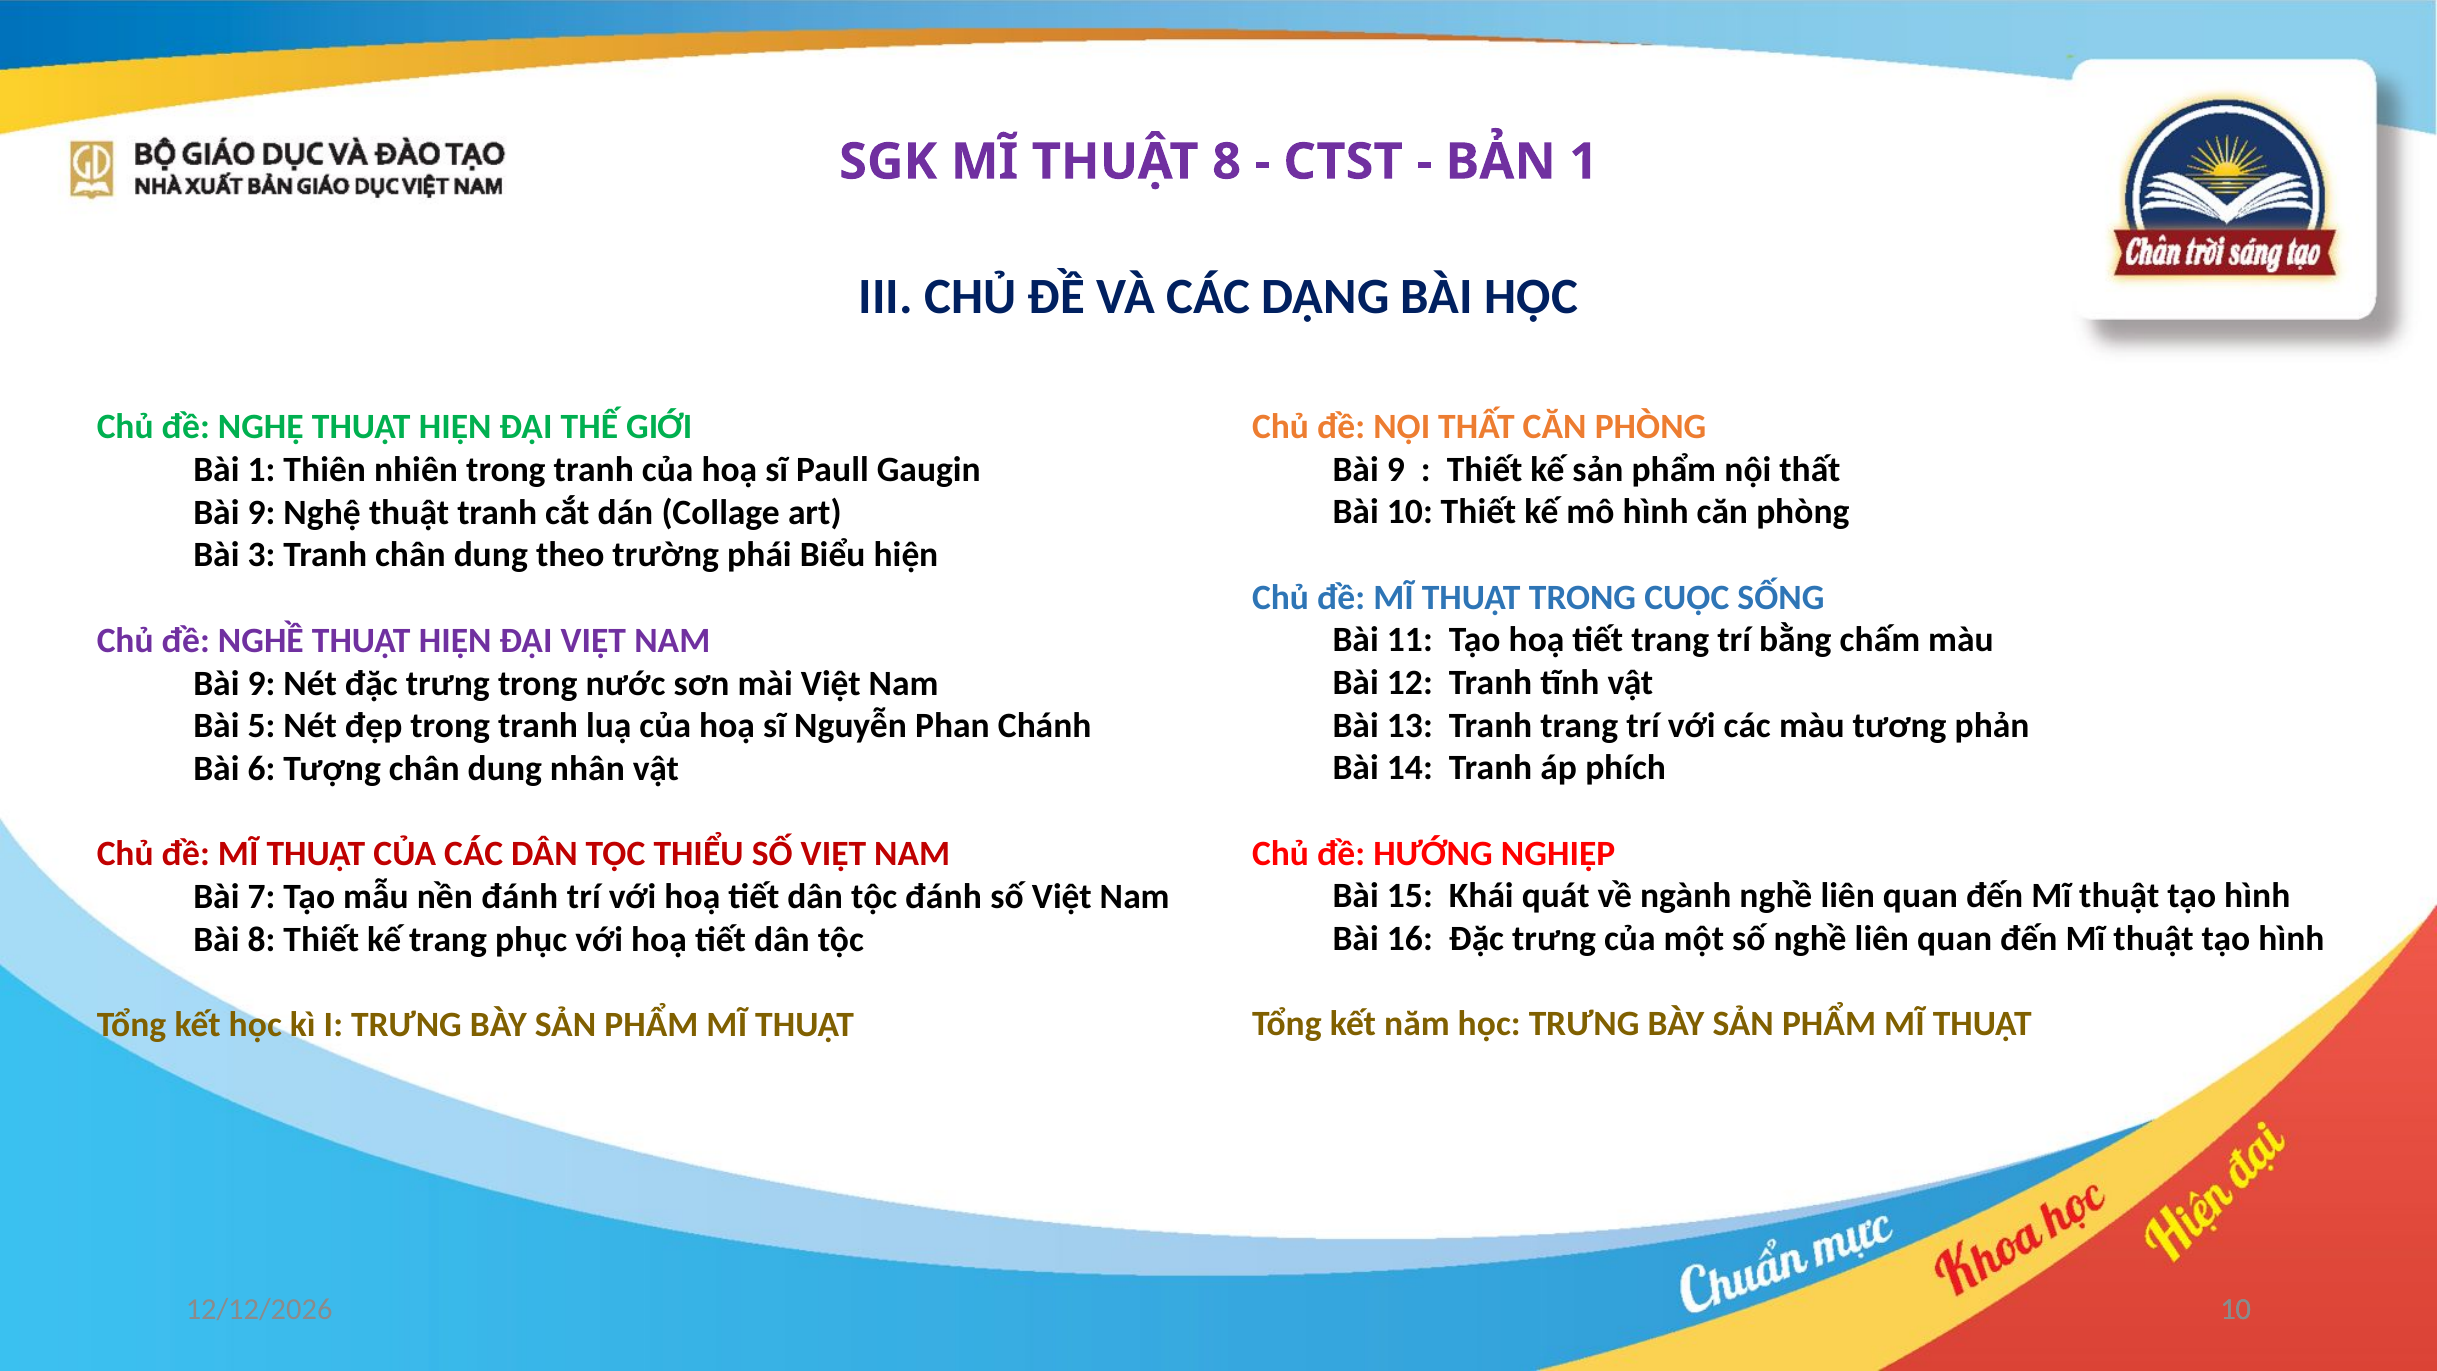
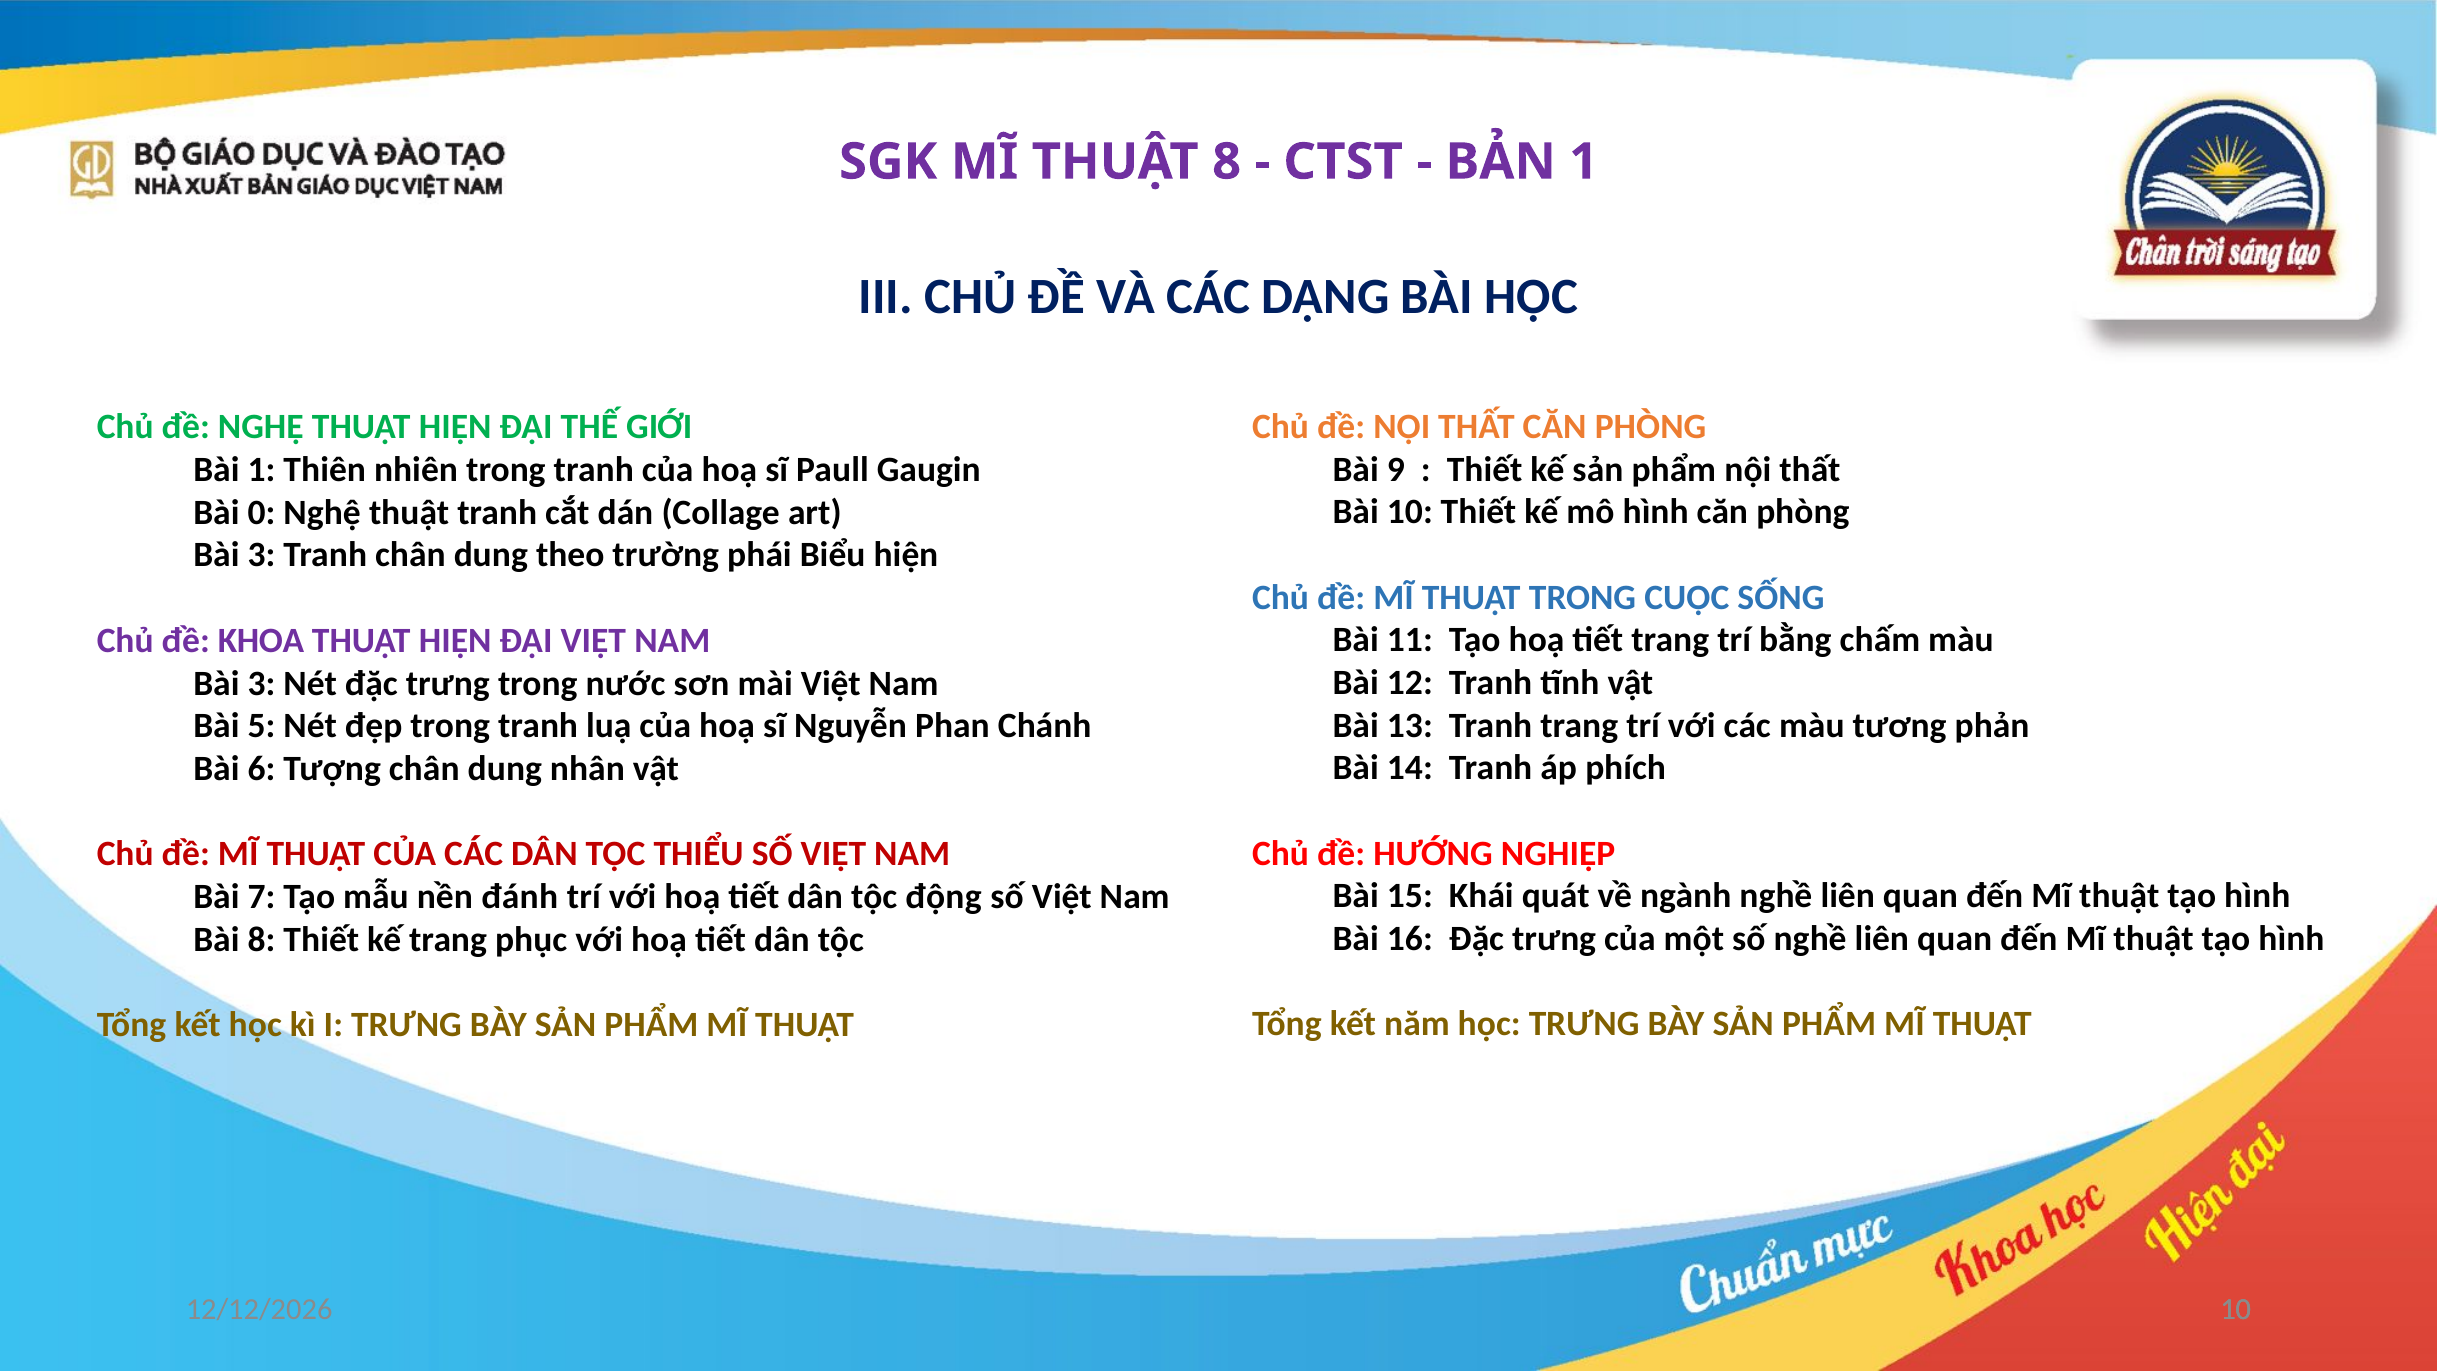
9: 9 -> 0 (261, 512)
đề NGHỀ: NGHỀ -> KHOA (261, 640)
9: 9 -> 3 (261, 683)
tộc đánh: đánh -> động (944, 897)
